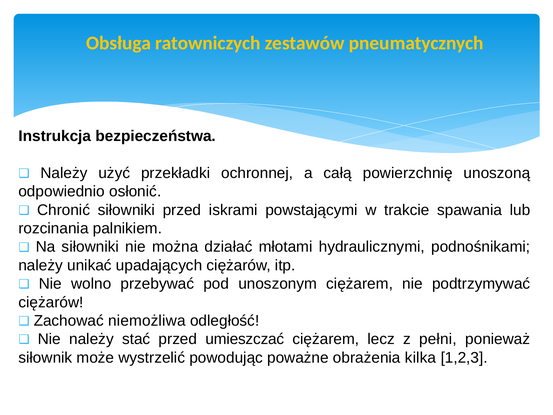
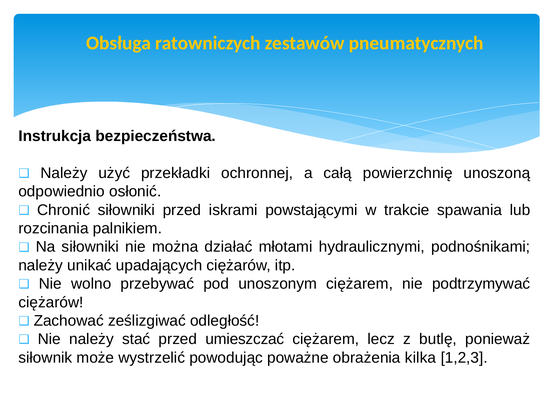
niemożliwa: niemożliwa -> ześlizgiwać (147, 321)
pełni: pełni -> butlę (438, 339)
